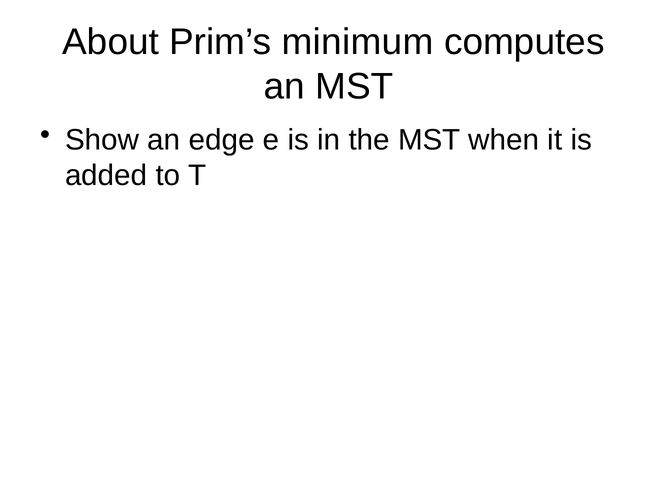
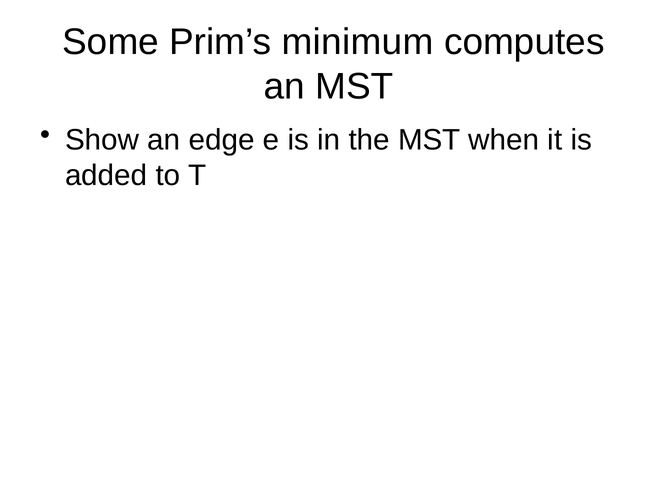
About: About -> Some (111, 42)
